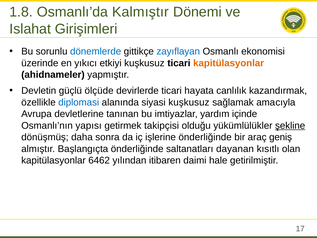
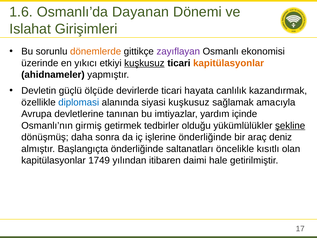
1.8: 1.8 -> 1.6 (21, 12)
Kalmıştır: Kalmıştır -> Dayanan (141, 12)
dönemlerde colour: blue -> orange (96, 51)
zayıflayan colour: blue -> purple (178, 51)
kuşkusuz underline: none -> present (144, 63)
yapısı: yapısı -> girmiş (89, 126)
takipçisi: takipçisi -> tedbirler (162, 126)
geniş: geniş -> deniz (281, 137)
dayanan: dayanan -> öncelikle (235, 149)
6462: 6462 -> 1749 (99, 160)
